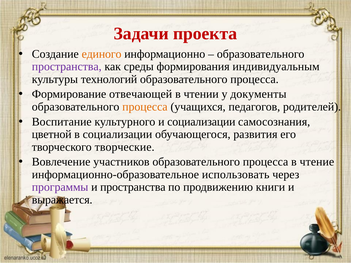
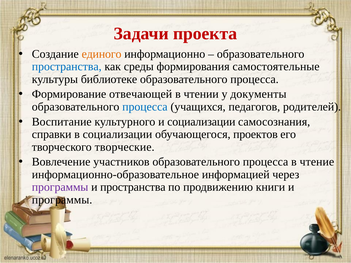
пространства colour: purple -> blue (67, 67)
индивидуальным: индивидуальным -> самостоятельные (276, 67)
технологий: технологий -> библиотеке (109, 79)
процесса colour: orange -> blue (145, 107)
цветной: цветной -> справки (52, 134)
развития: развития -> проектов (255, 134)
использовать: использовать -> информацией (236, 175)
выражается: выражается -> программы (62, 200)
